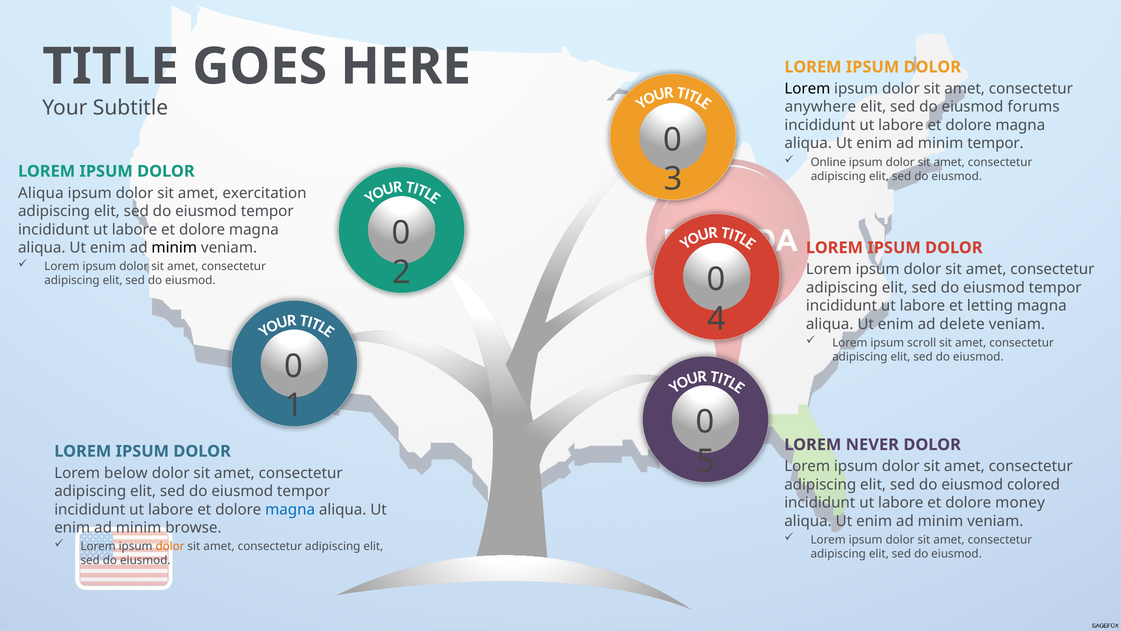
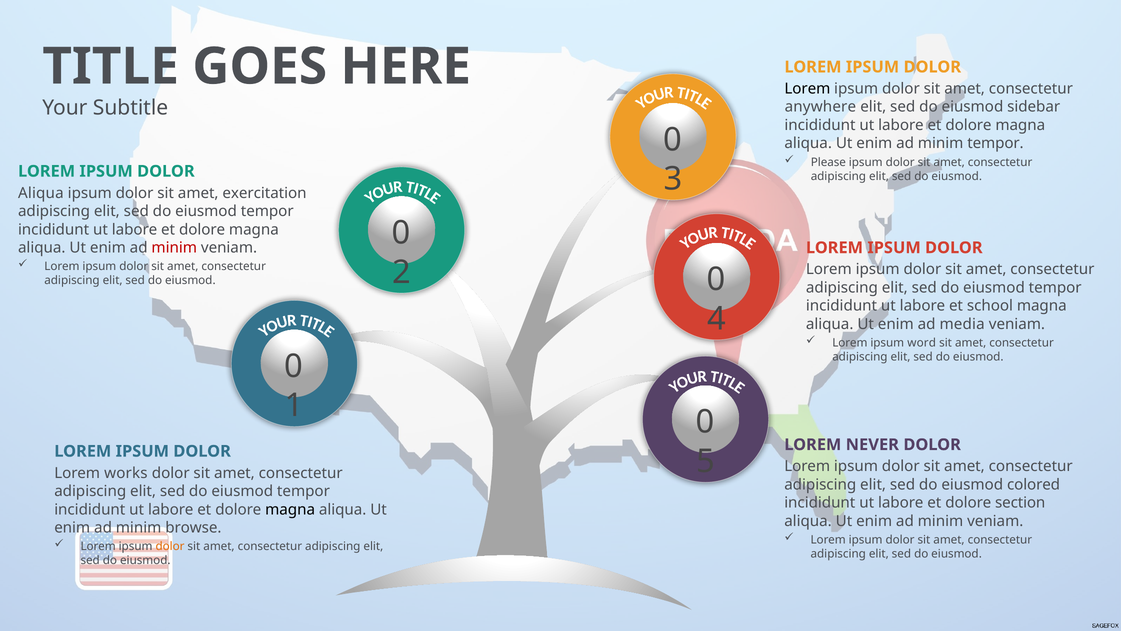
forums: forums -> sidebar (1034, 107)
Online: Online -> Please (828, 162)
minim colour: black -> red (174, 248)
letting: letting -> school (990, 306)
delete: delete -> media (962, 324)
scroll: scroll -> word (922, 343)
below: below -> works (126, 473)
money: money -> section (1020, 503)
magna colour: blue -> black (290, 509)
